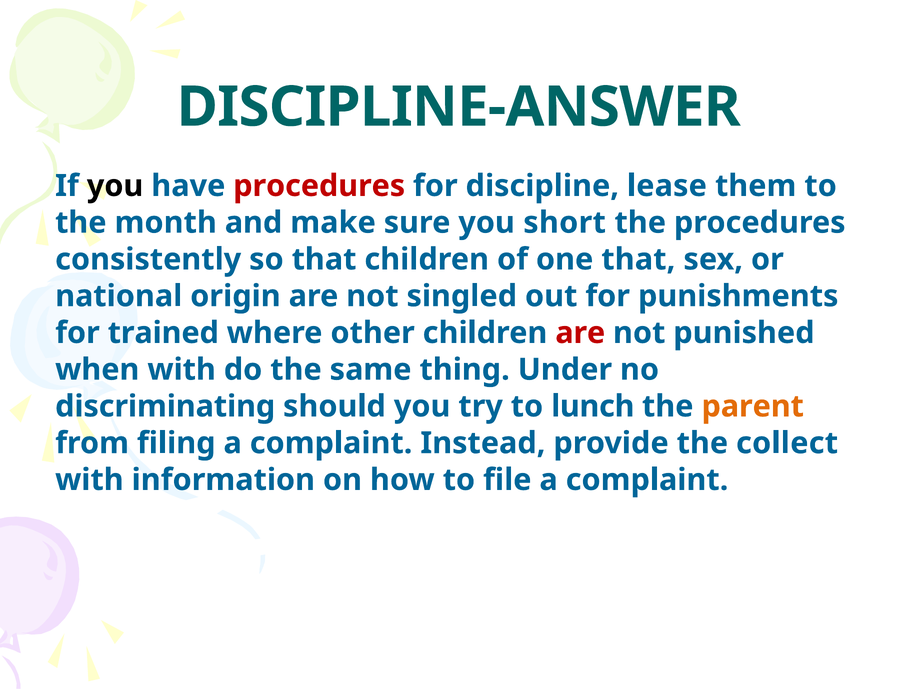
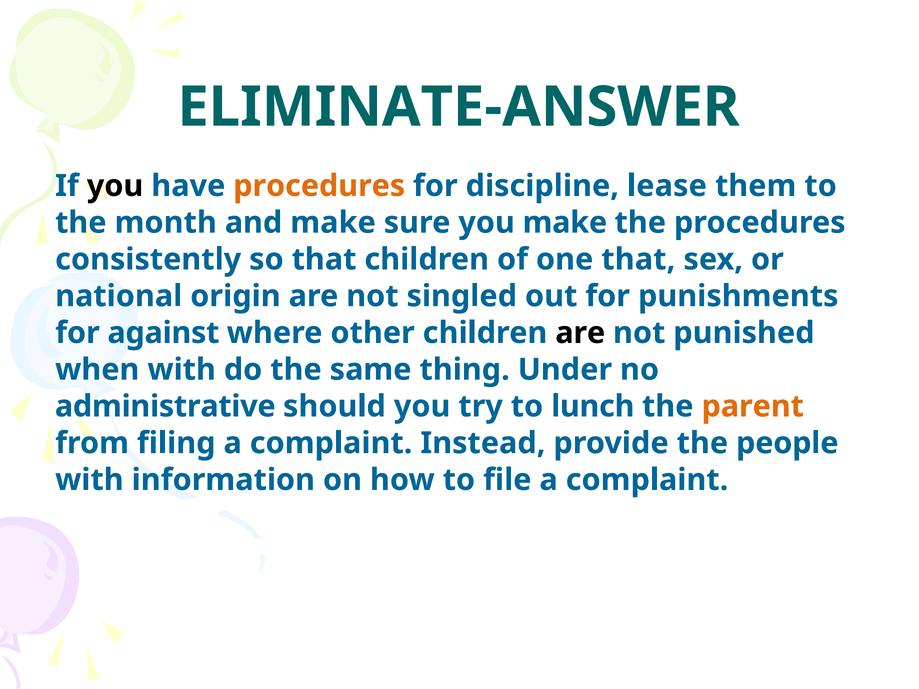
DISCIPLINE-ANSWER: DISCIPLINE-ANSWER -> ELIMINATE-ANSWER (459, 107)
procedures colour: red -> orange (319, 186)
you short: short -> make (565, 223)
trained: trained -> against (163, 333)
are colour: red -> black (580, 333)
discriminating: discriminating -> administrative (165, 407)
collect: collect -> people (787, 443)
